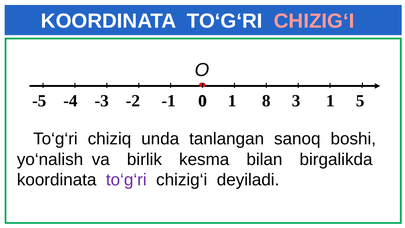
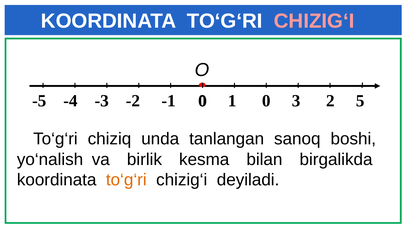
1 8: 8 -> 0 (266, 101)
3 1: 1 -> 2 (330, 101)
to‘g‘ri colour: purple -> orange (126, 180)
